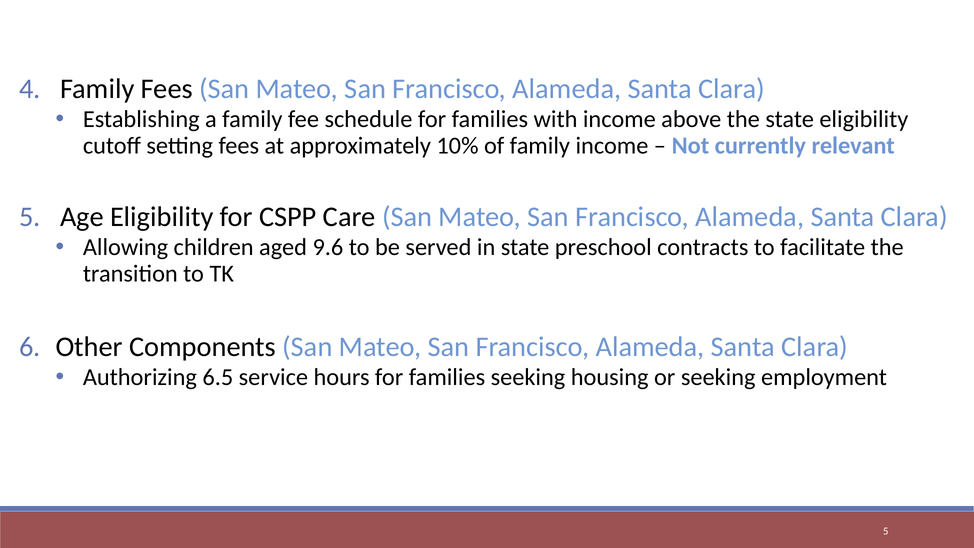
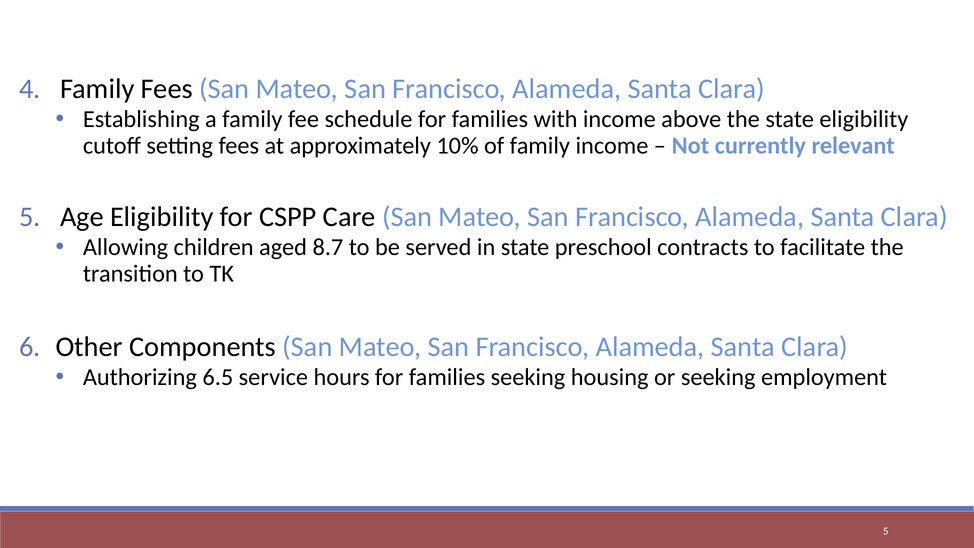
9.6: 9.6 -> 8.7 (328, 247)
